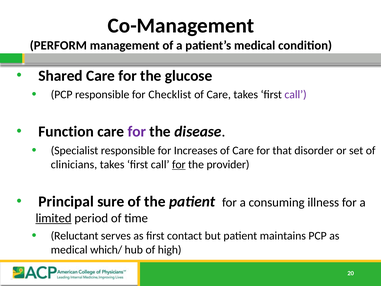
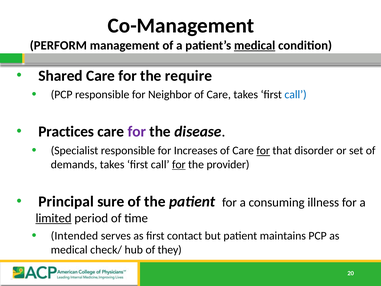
medical underline: none -> present (255, 45)
glucose: glucose -> require (188, 76)
Checklist: Checklist -> Neighbor (170, 95)
call colour: purple -> blue (296, 95)
Function: Function -> Practices (66, 132)
for underline: none -> present (263, 150)
clinicians: clinicians -> demands (74, 164)
Reluctant: Reluctant -> Intended (74, 235)
which/: which/ -> check/ (106, 249)
high: high -> they (170, 249)
